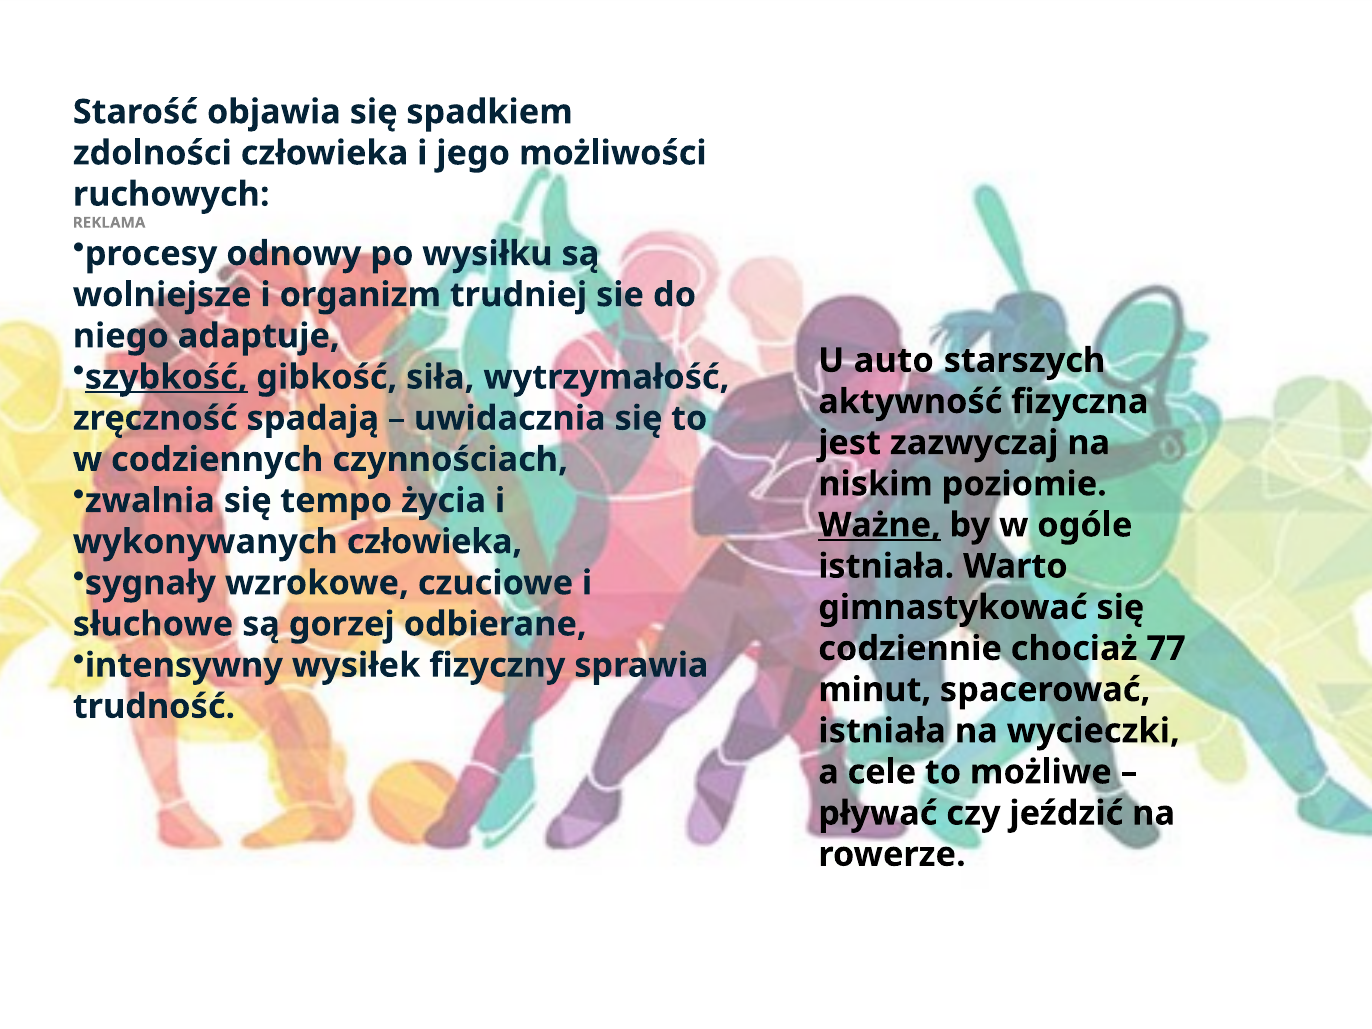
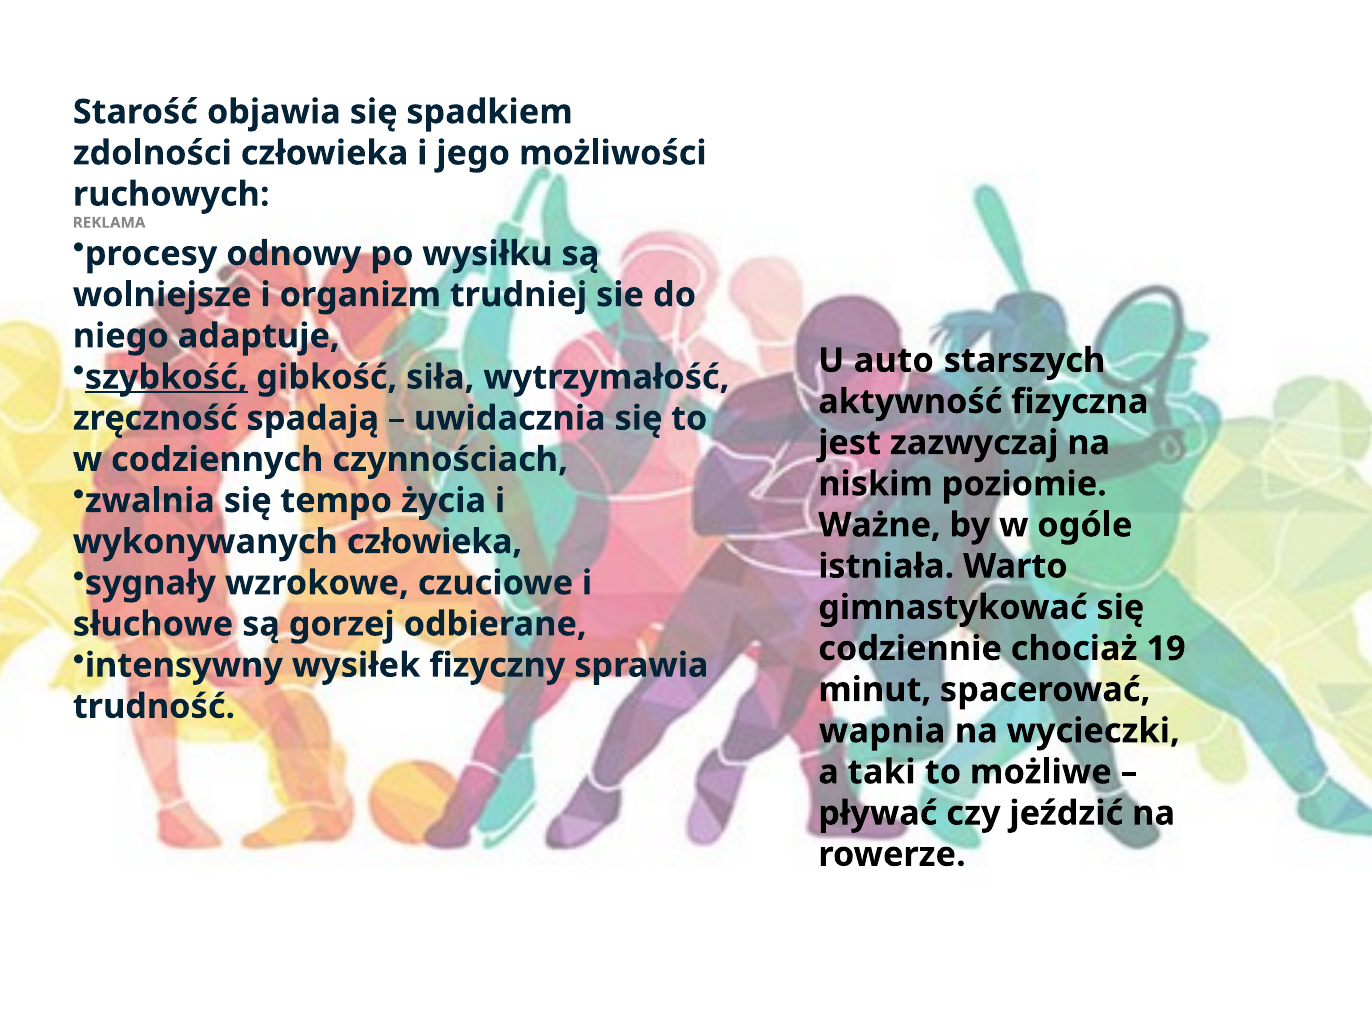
Ważne underline: present -> none (879, 525)
77: 77 -> 19 (1166, 649)
istniała: istniała -> wapnia (882, 731)
cele: cele -> taki (882, 772)
